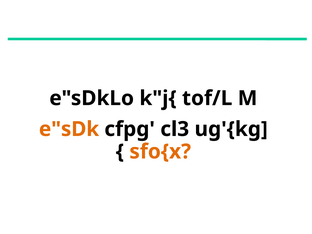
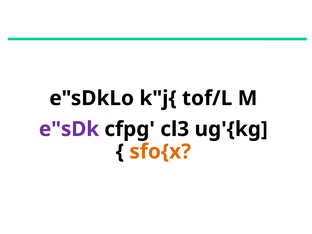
e"sDk colour: orange -> purple (69, 129)
